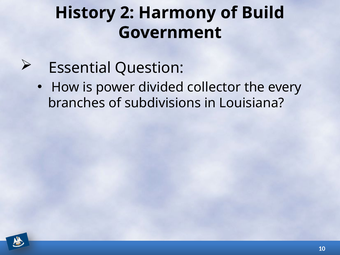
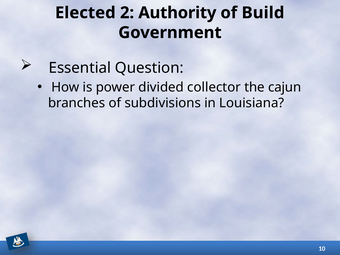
History: History -> Elected (85, 13)
Harmony: Harmony -> Authority (177, 13)
every: every -> cajun (285, 87)
